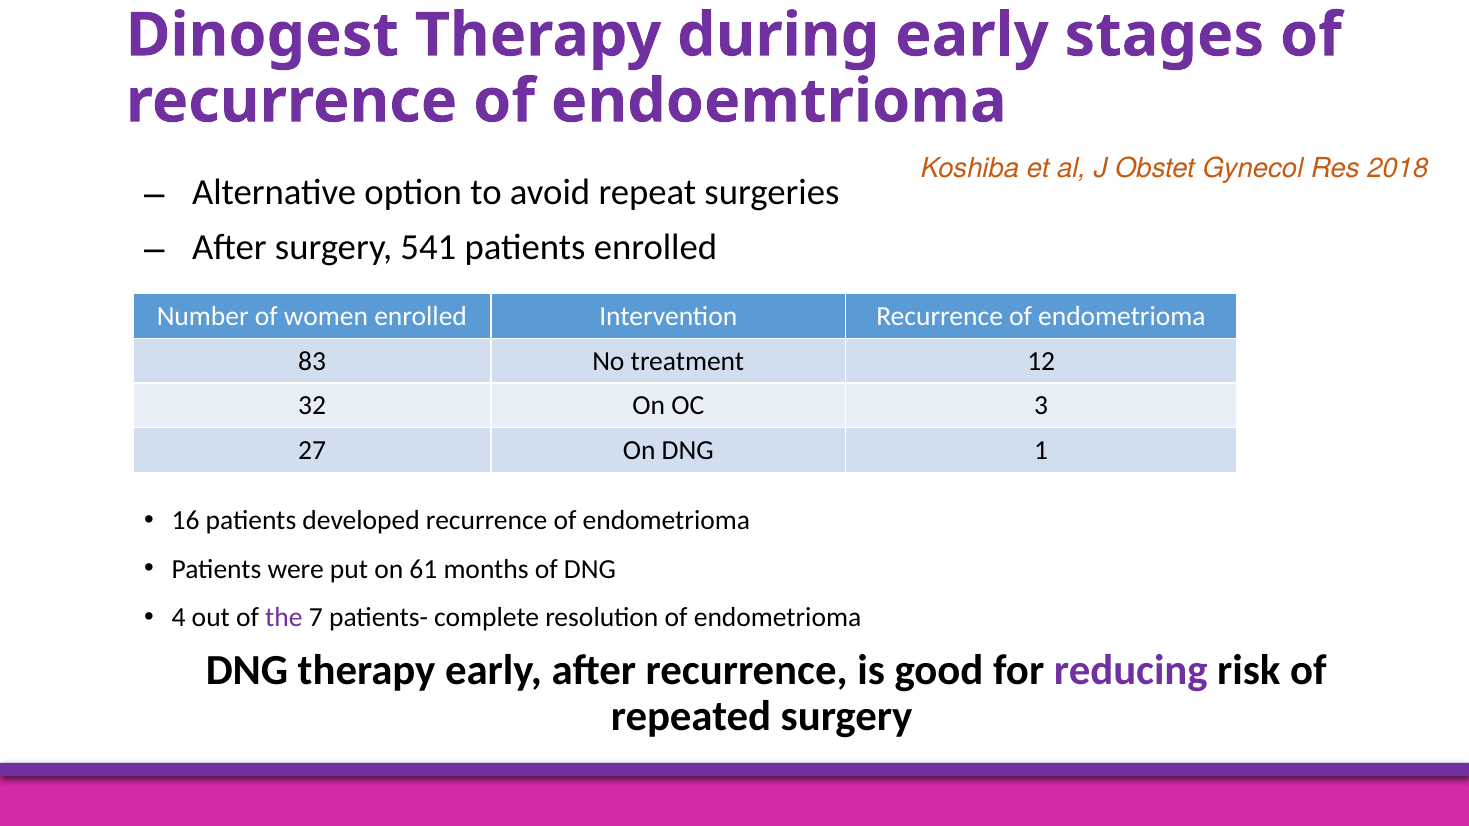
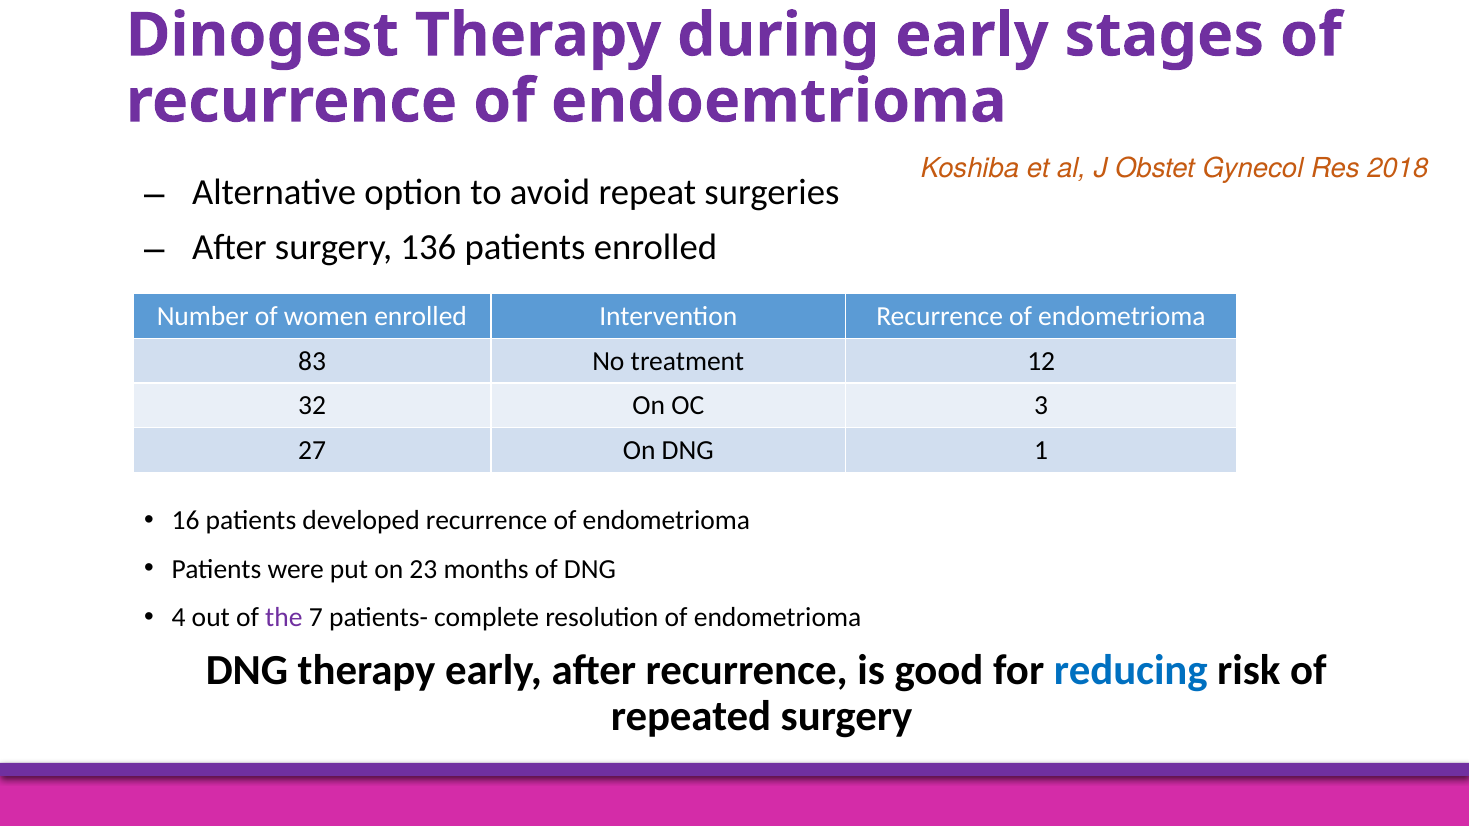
541: 541 -> 136 (428, 247)
61: 61 -> 23 (423, 569)
reducing colour: purple -> blue (1131, 671)
